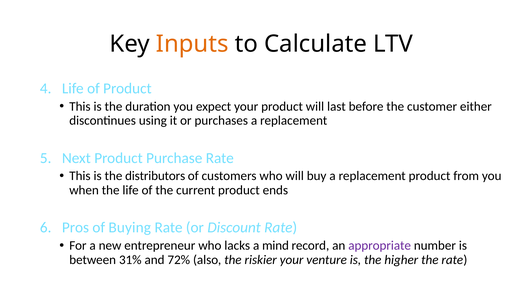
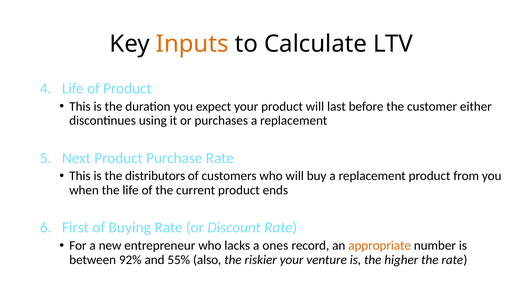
Pros: Pros -> First (75, 228)
mind: mind -> ones (275, 246)
appropriate colour: purple -> orange (380, 246)
31%: 31% -> 92% (130, 260)
72%: 72% -> 55% (179, 260)
